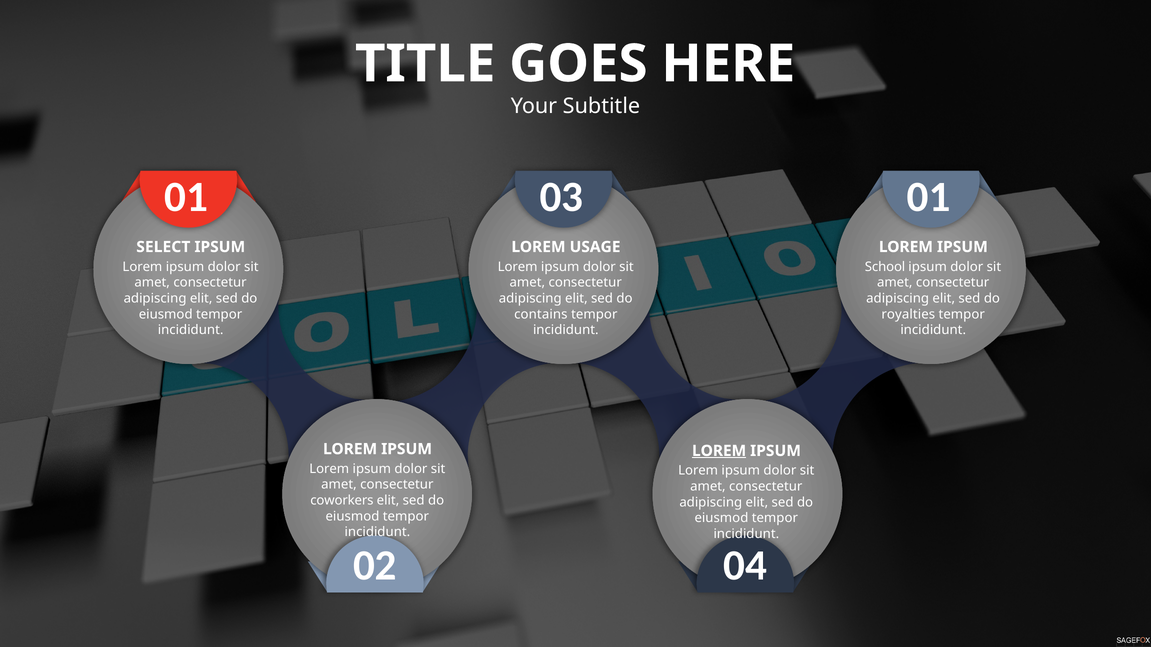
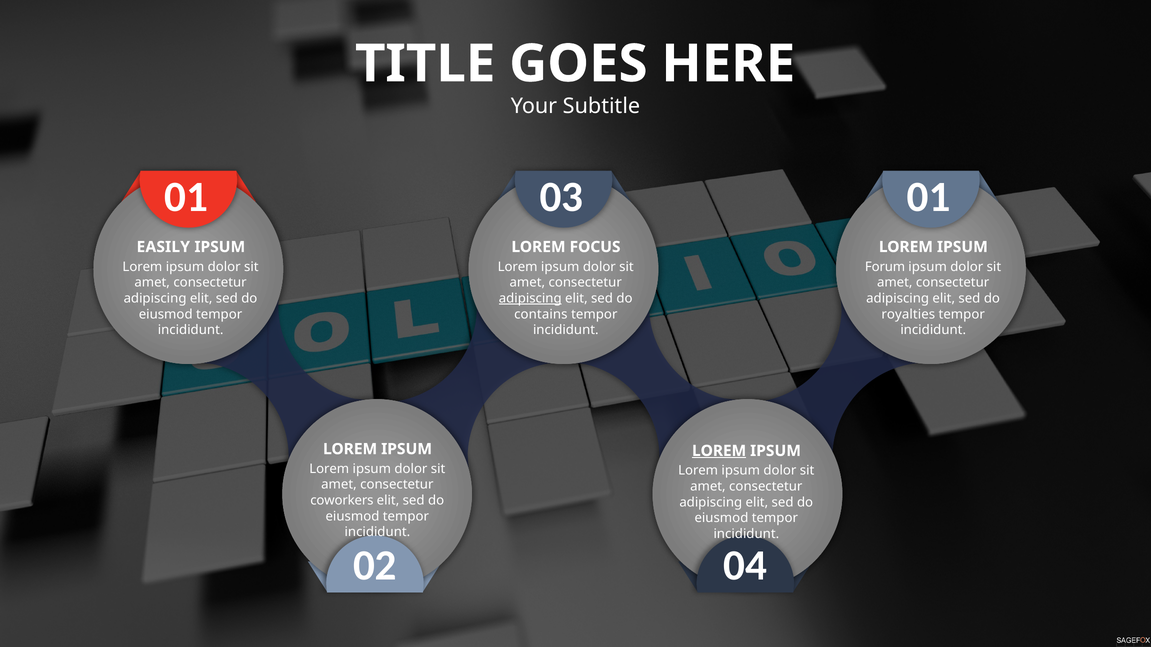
SELECT: SELECT -> EASILY (163, 247)
USAGE: USAGE -> FOCUS (595, 247)
School: School -> Forum (885, 267)
adipiscing underline: none -> present (530, 299)
